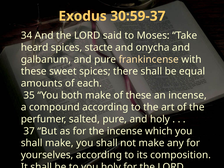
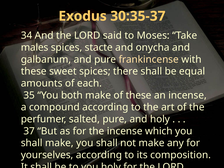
30:59-37: 30:59-37 -> 30:35-37 (138, 16)
heard: heard -> males (35, 47)
